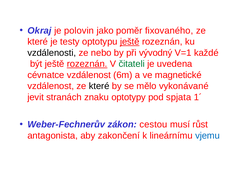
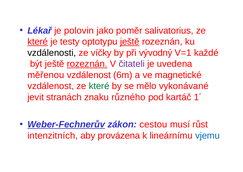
Okraj: Okraj -> Lékař (40, 31)
fixovaného: fixovaného -> salivatorius (169, 31)
které underline: none -> present (38, 42)
nebo: nebo -> víčky (101, 53)
čitateli colour: green -> purple (132, 64)
cévnatce: cévnatce -> měřenou (46, 75)
které colour: black -> green (99, 86)
optotypy: optotypy -> různého (129, 97)
spjata: spjata -> kartáč (179, 97)
Weber-Fechnerův underline: none -> present (66, 124)
antagonista: antagonista -> intenzitních (53, 135)
zakončení: zakončení -> provázena (119, 135)
